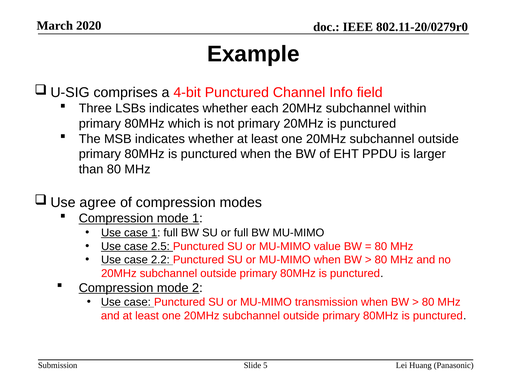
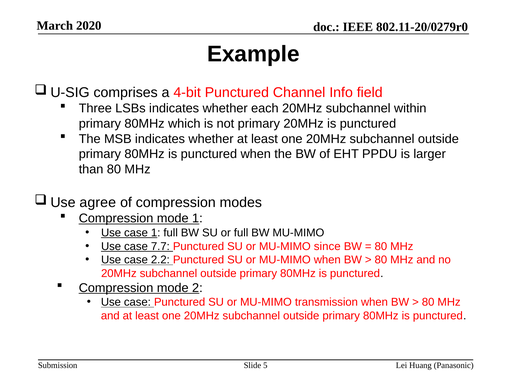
2.5: 2.5 -> 7.7 (160, 246)
value: value -> since (327, 246)
